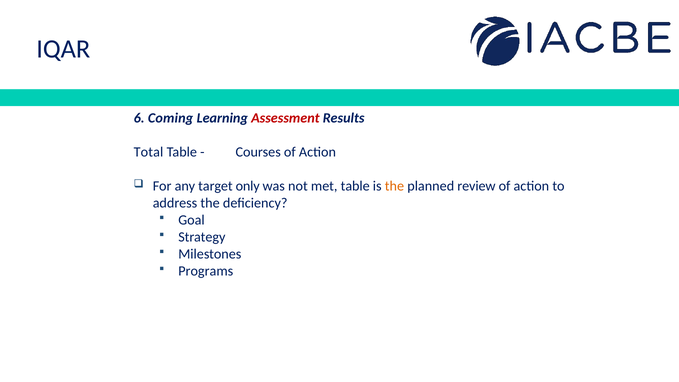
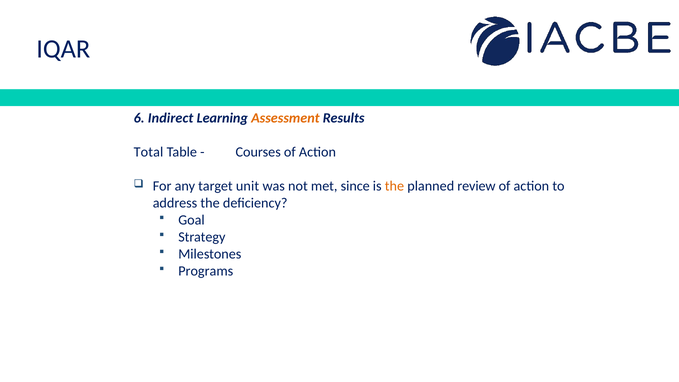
Coming: Coming -> Indirect (171, 118)
Assessment colour: red -> orange (285, 118)
only: only -> unit (248, 186)
met table: table -> since (355, 186)
